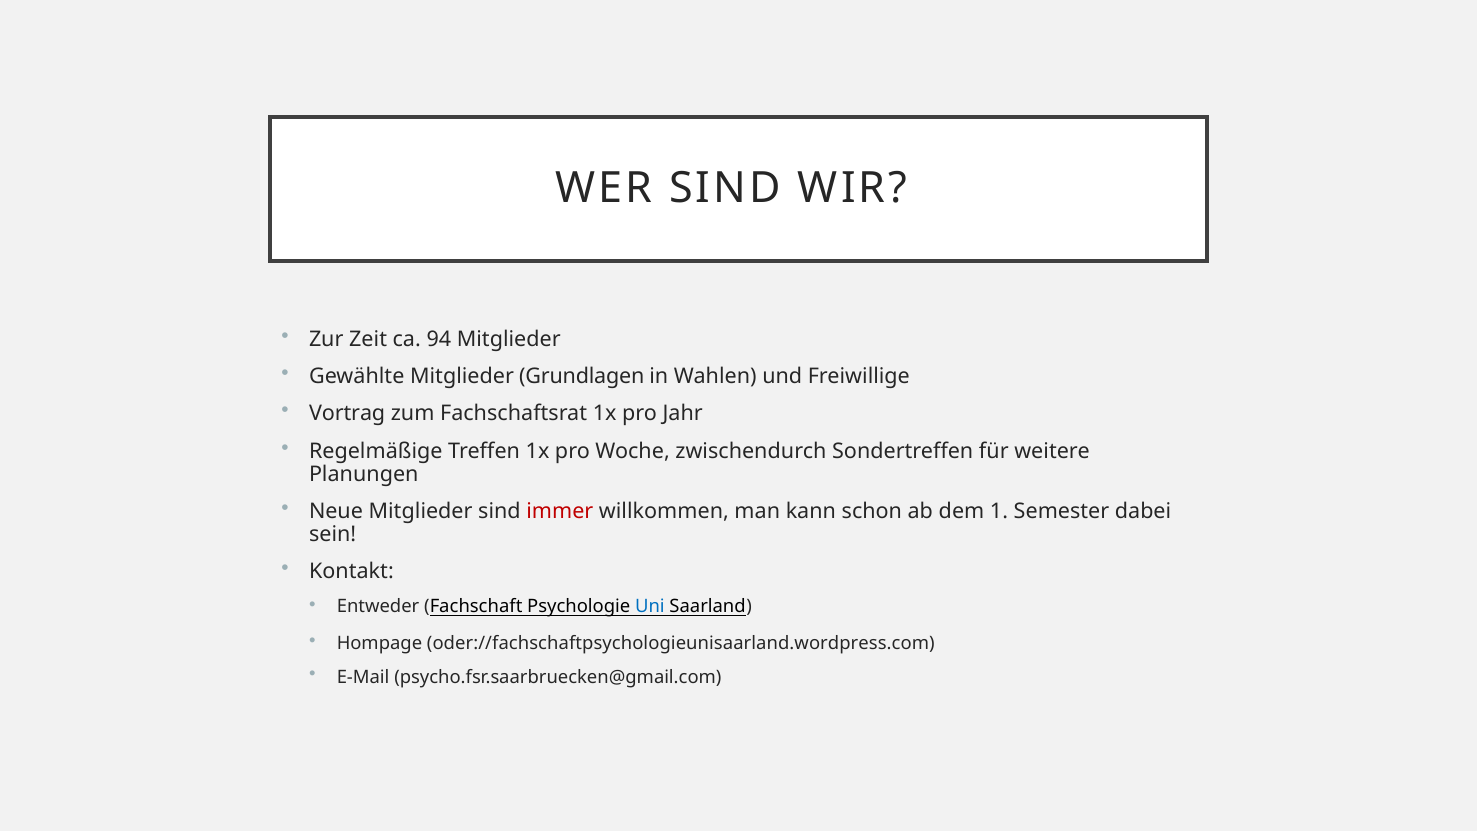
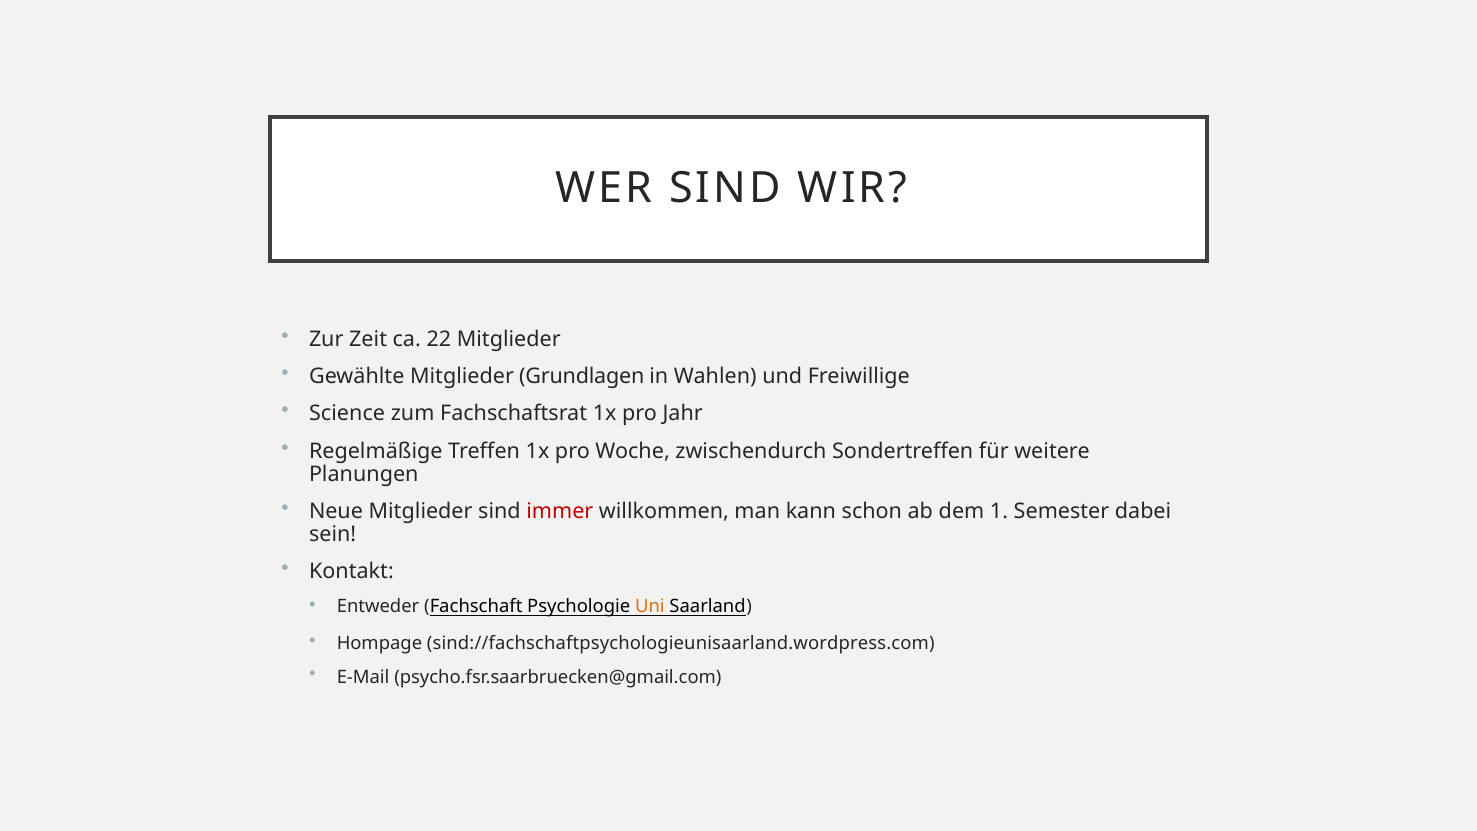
94: 94 -> 22 (439, 340)
Vortrag: Vortrag -> Science (347, 414)
Uni colour: blue -> orange (650, 607)
oder://fachschaftpsychologieunisaarland.wordpress.com: oder://fachschaftpsychologieunisaarland.wordpress.com -> sind://fachschaftpsychologieunisaarland.wordpress.com (681, 643)
